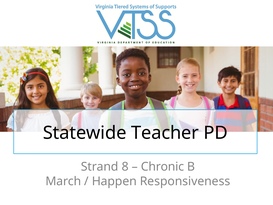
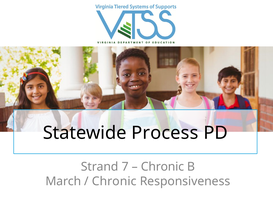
Teacher: Teacher -> Process (165, 133)
8: 8 -> 7 (125, 166)
Happen: Happen -> Chronic (114, 181)
